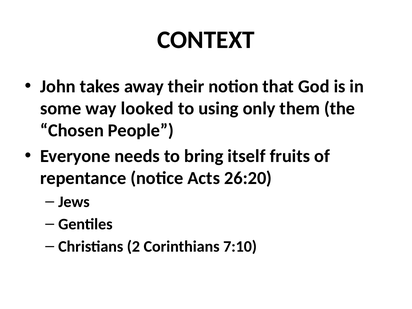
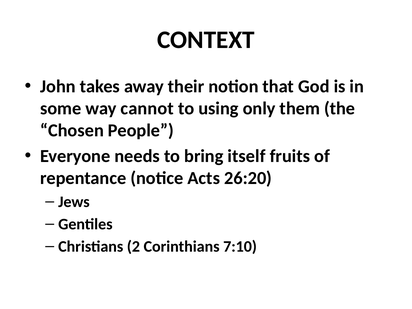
looked: looked -> cannot (147, 108)
